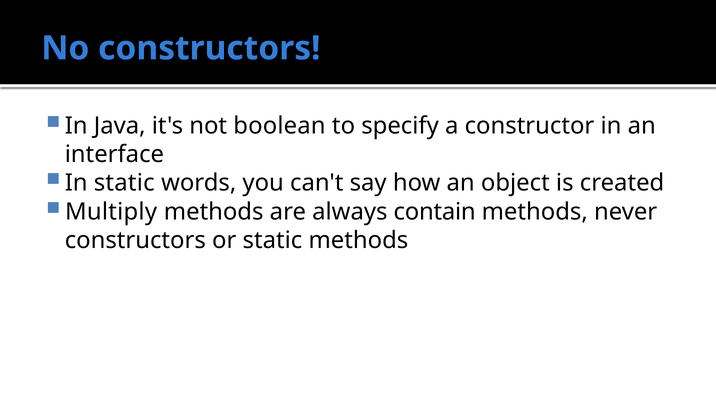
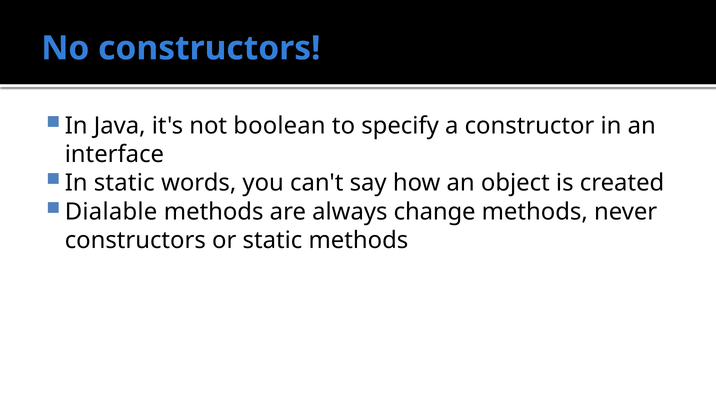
Multiply: Multiply -> Dialable (111, 212)
contain: contain -> change (435, 212)
